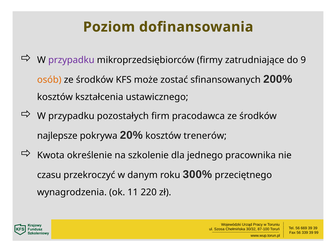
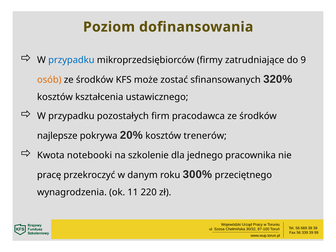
przypadku colour: purple -> blue (71, 60)
200%: 200% -> 320% (278, 79)
określenie: określenie -> notebooki (90, 155)
czasu: czasu -> pracę (49, 175)
